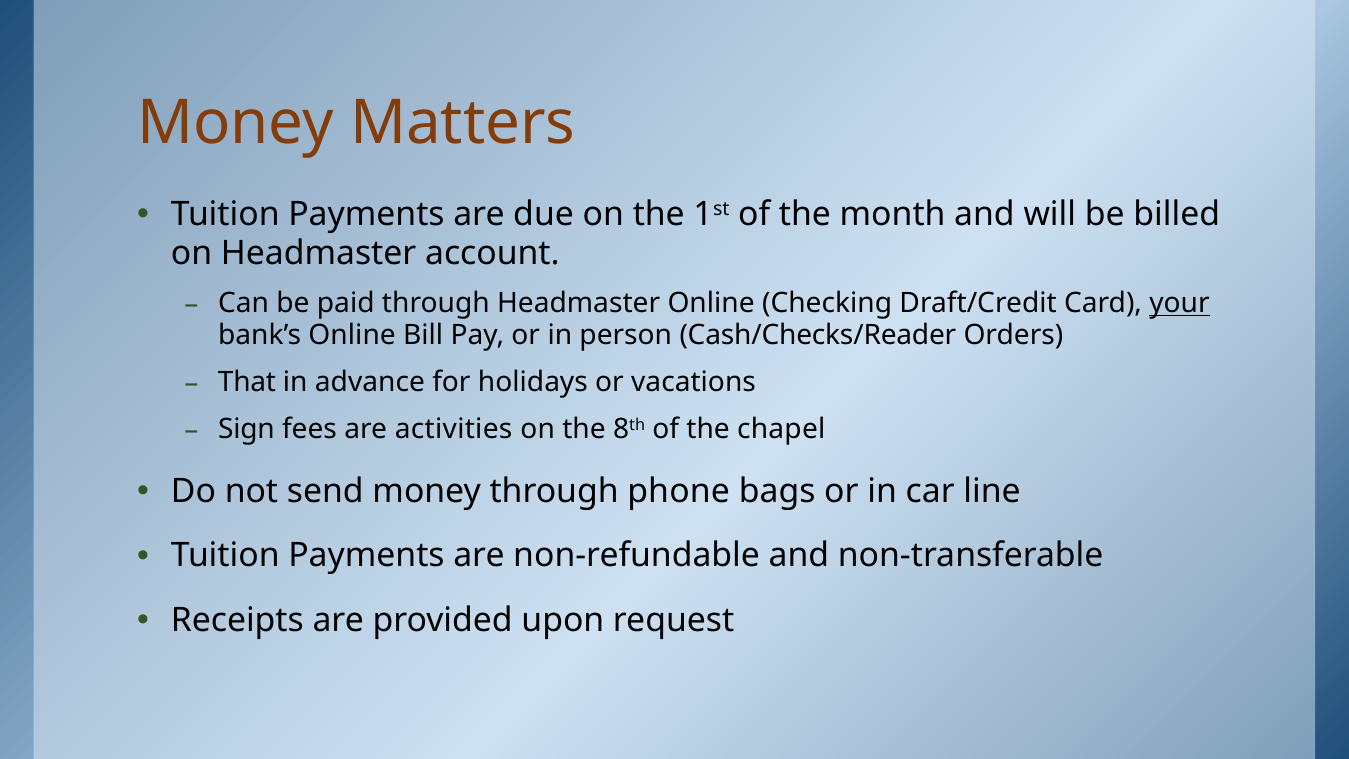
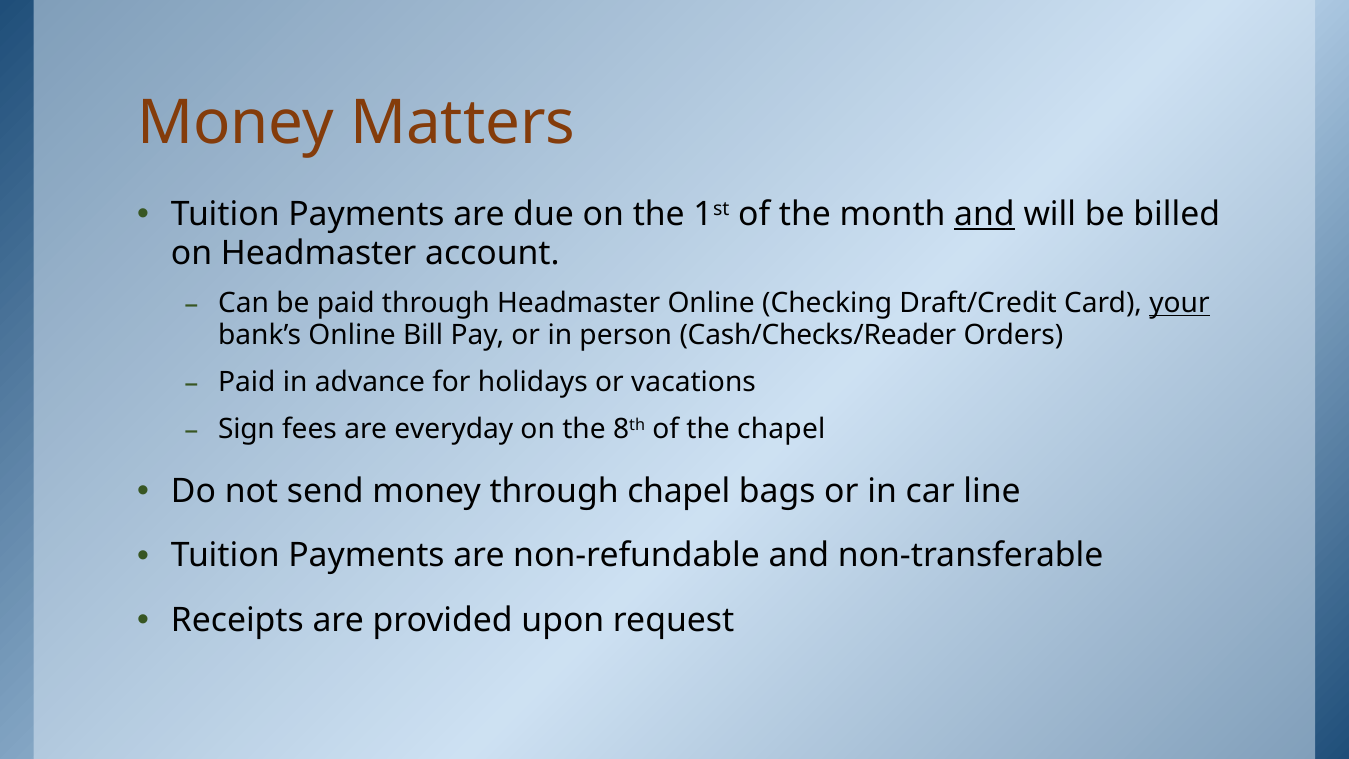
and underline: none -> present (984, 215)
That: That -> Paid (247, 383)
activities: activities -> everyday (454, 430)
through phone: phone -> chapel (679, 491)
